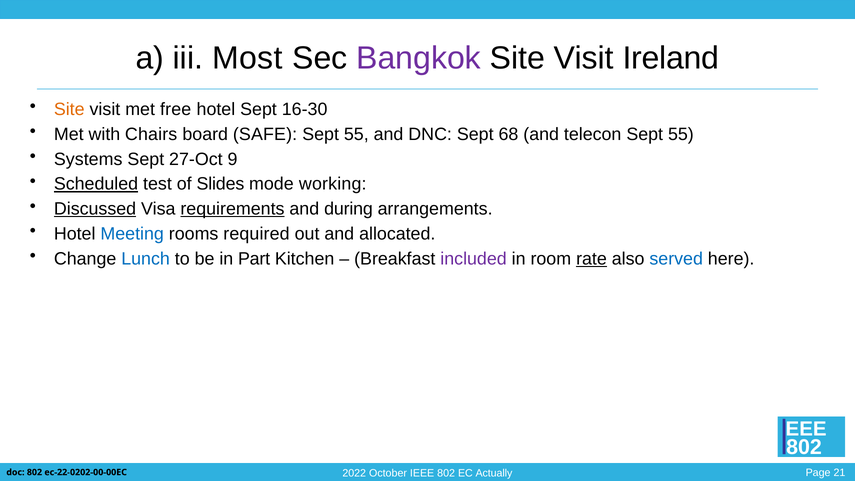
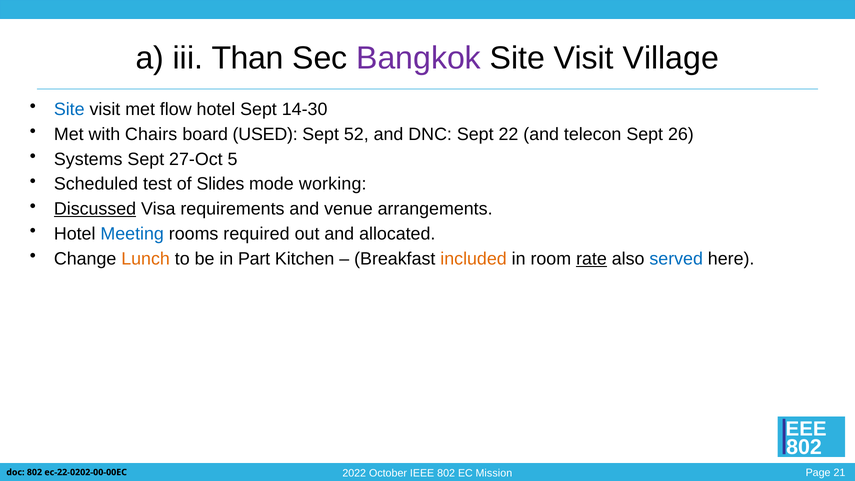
Most: Most -> Than (248, 58)
Ireland: Ireland -> Village (671, 58)
Site colour: orange -> blue (69, 109)
free: free -> flow (176, 109)
16-30: 16-30 -> 14-30 (305, 109)
SAFE: SAFE -> USED (265, 134)
55: 55 -> 52 (356, 134)
68: 68 -> 22 (508, 134)
telecon Sept 55: 55 -> 26 (681, 134)
9: 9 -> 5 (233, 159)
Scheduled underline: present -> none (96, 184)
requirements underline: present -> none (232, 209)
during: during -> venue (348, 209)
Lunch colour: blue -> orange (146, 259)
included colour: purple -> orange (474, 259)
Actually: Actually -> Mission (494, 473)
